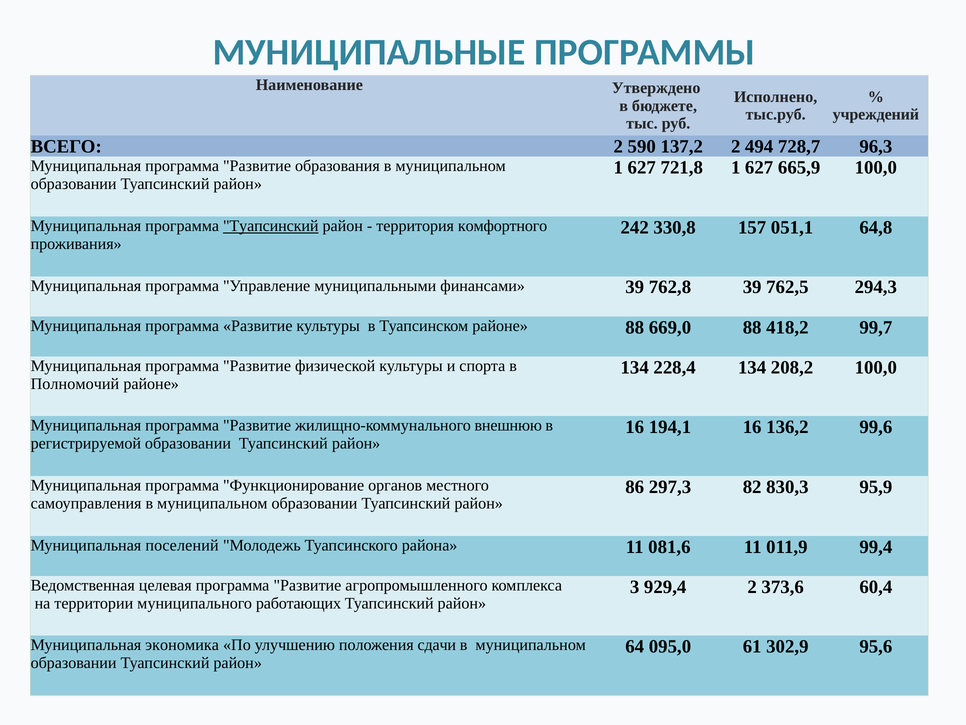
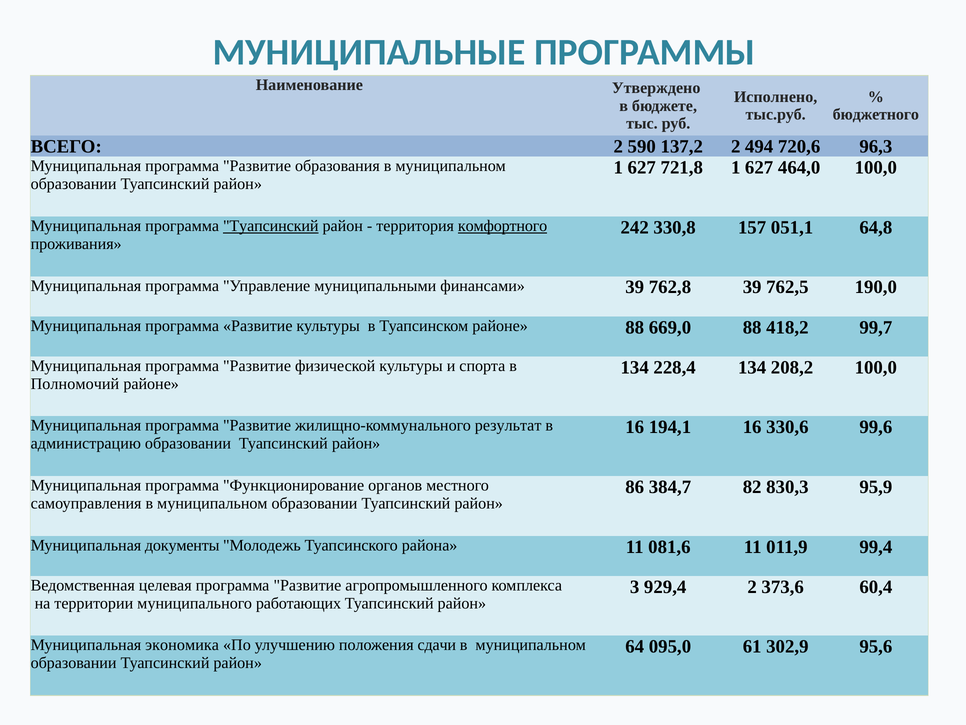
учреждений: учреждений -> бюджетного (876, 115)
728,7: 728,7 -> 720,6 (799, 146)
665,9: 665,9 -> 464,0 (799, 167)
комфортного underline: none -> present (503, 226)
294,3: 294,3 -> 190,0 (876, 287)
внешнюю: внешнюю -> результат (508, 425)
136,2: 136,2 -> 330,6 (787, 427)
регистрируемой: регистрируемой -> администрацию (86, 443)
297,3: 297,3 -> 384,7 (670, 487)
поселений: поселений -> документы (182, 545)
